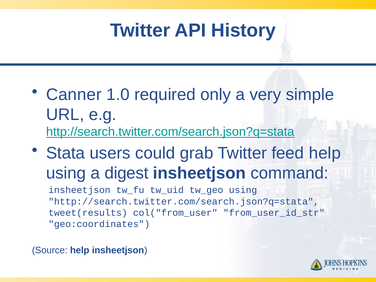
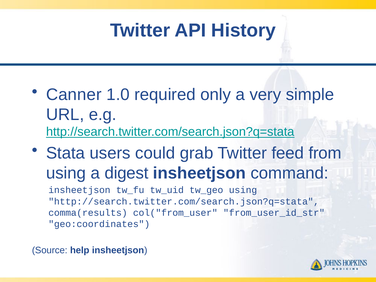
feed help: help -> from (325, 153)
tweet(results: tweet(results -> comma(results (88, 213)
